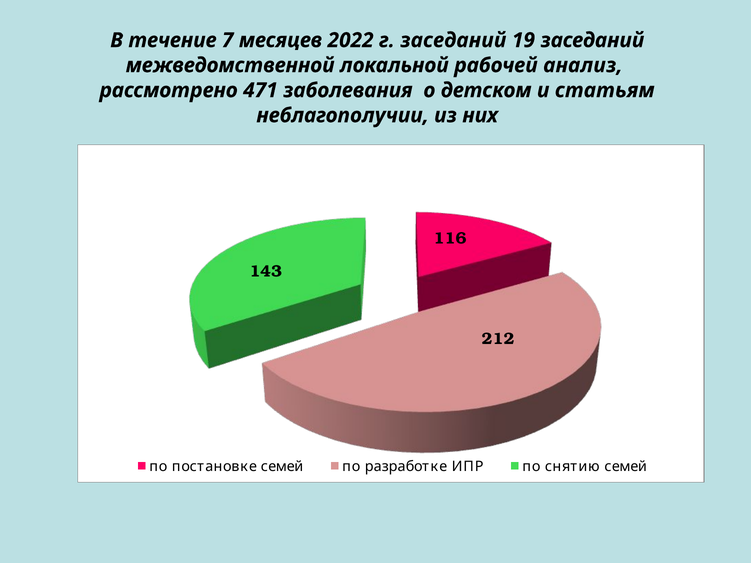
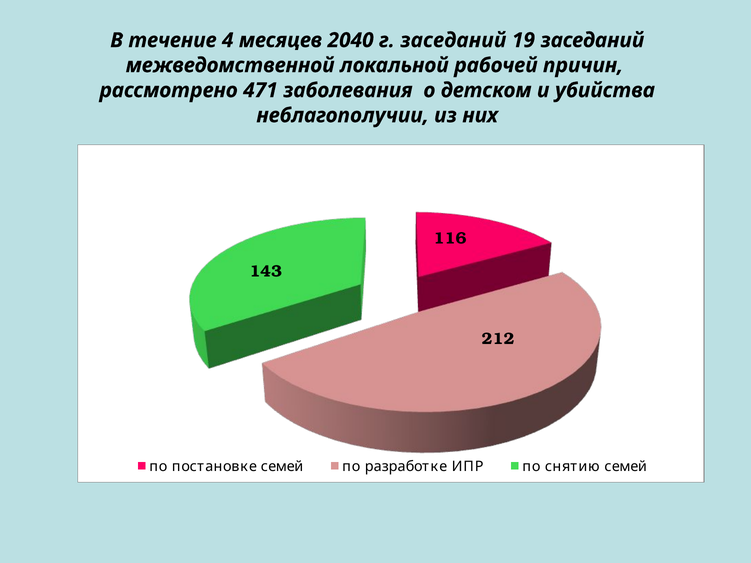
7: 7 -> 4 (228, 40)
2022: 2022 -> 2040 (351, 40)
анализ: анализ -> причин (583, 65)
статьям: статьям -> убийства (605, 90)
